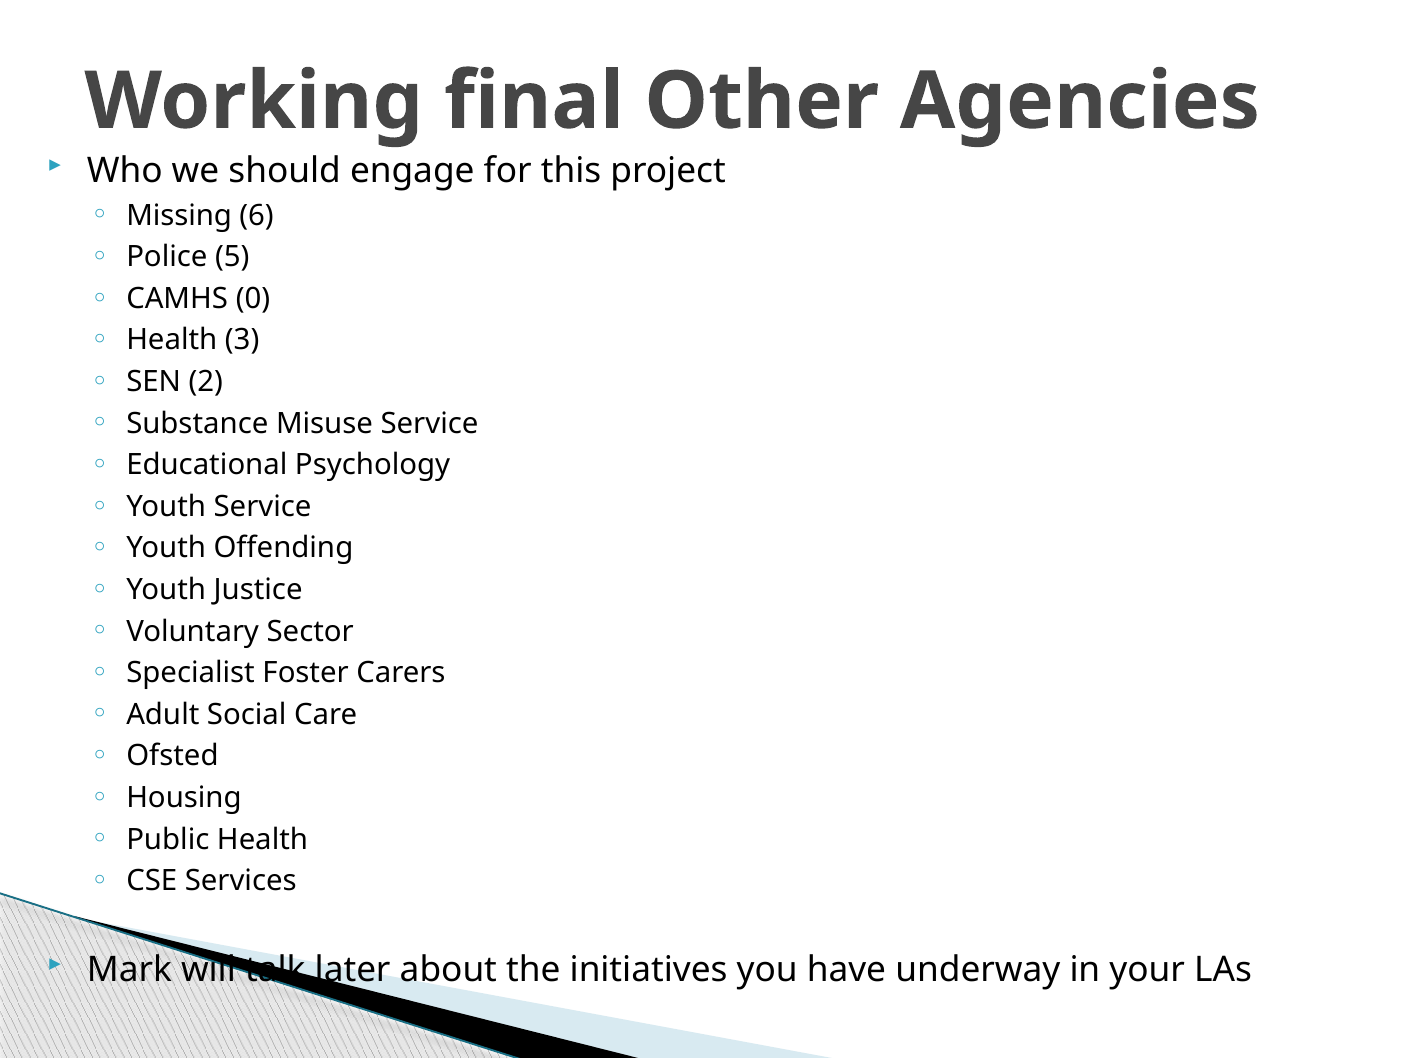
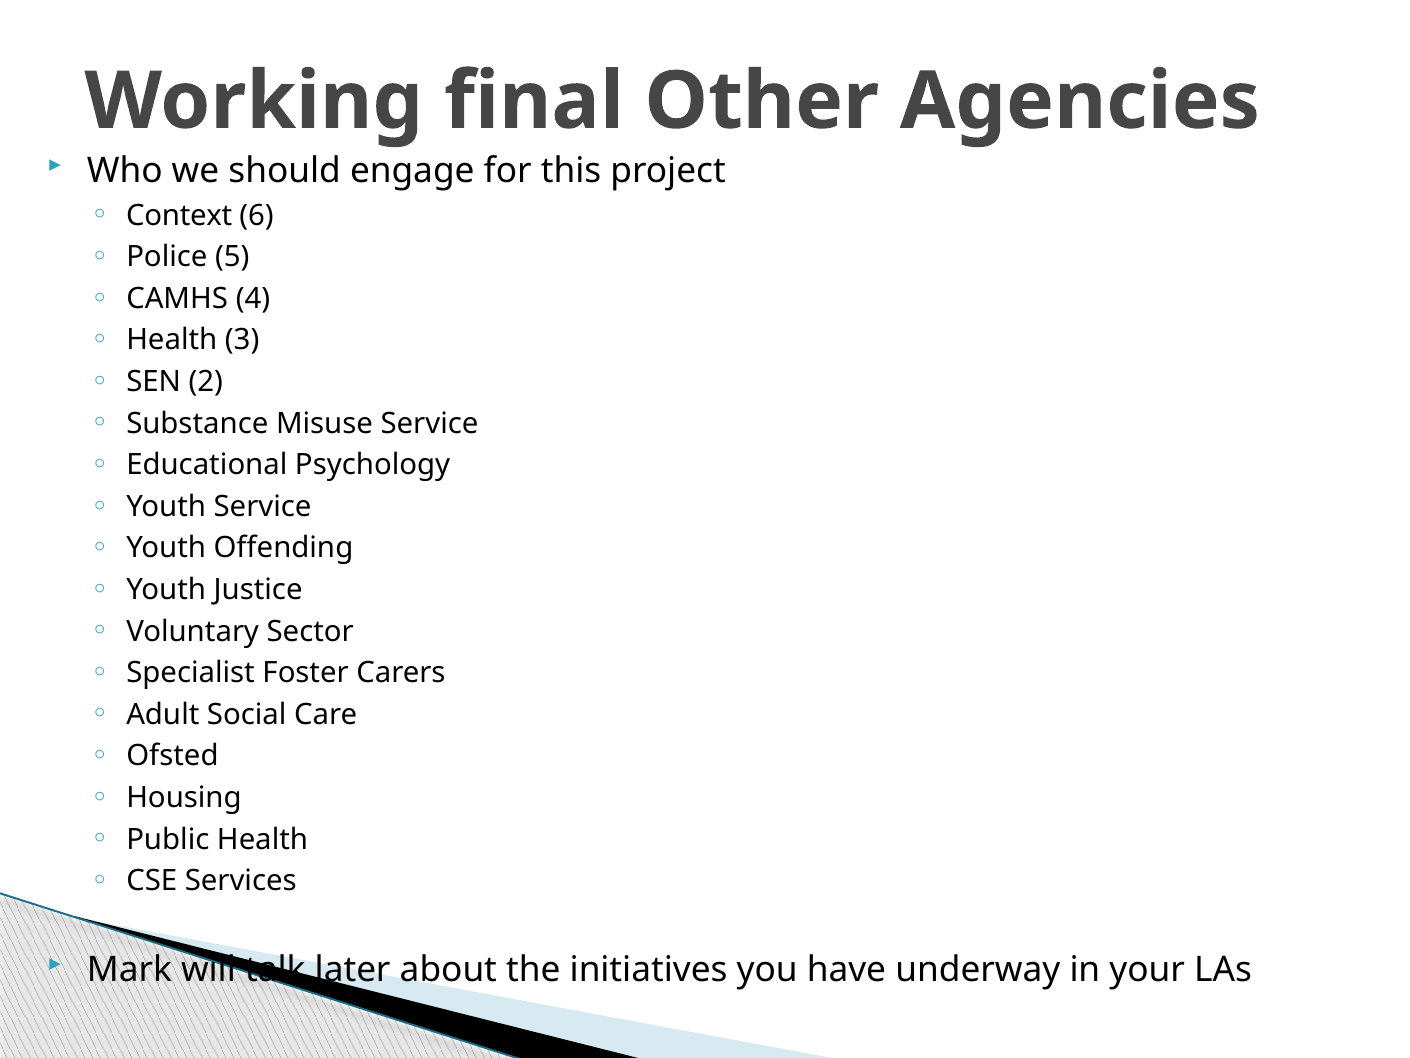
Missing: Missing -> Context (179, 215)
0: 0 -> 4 (253, 299)
